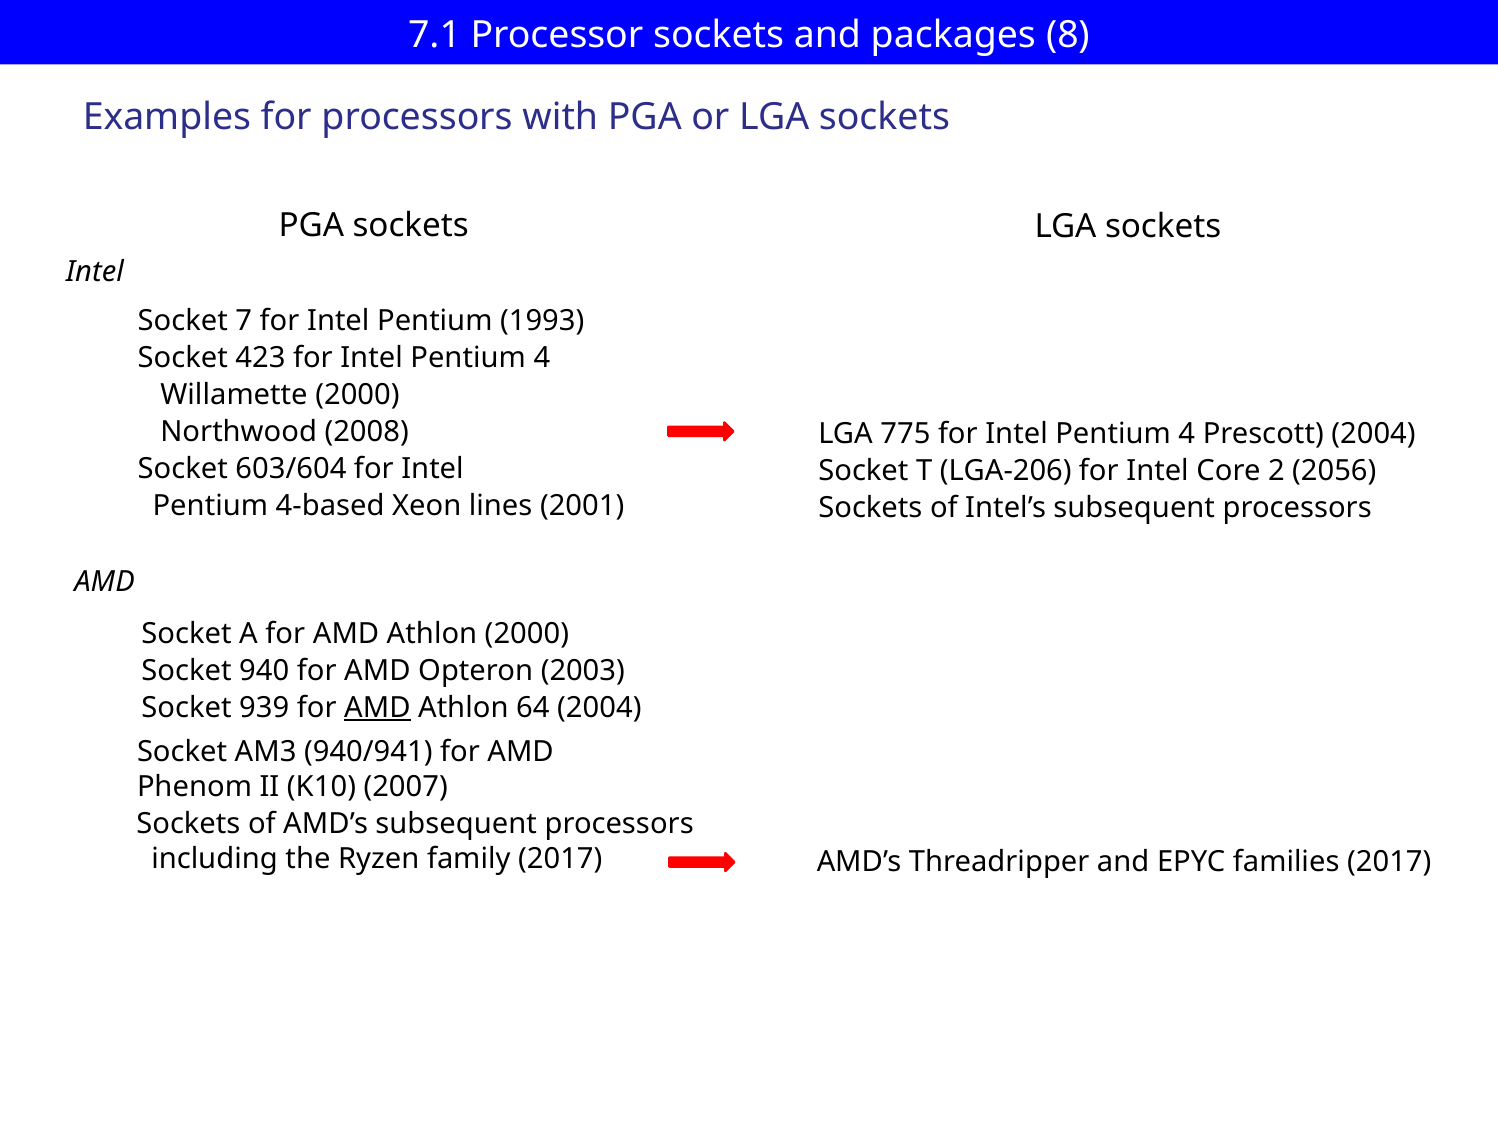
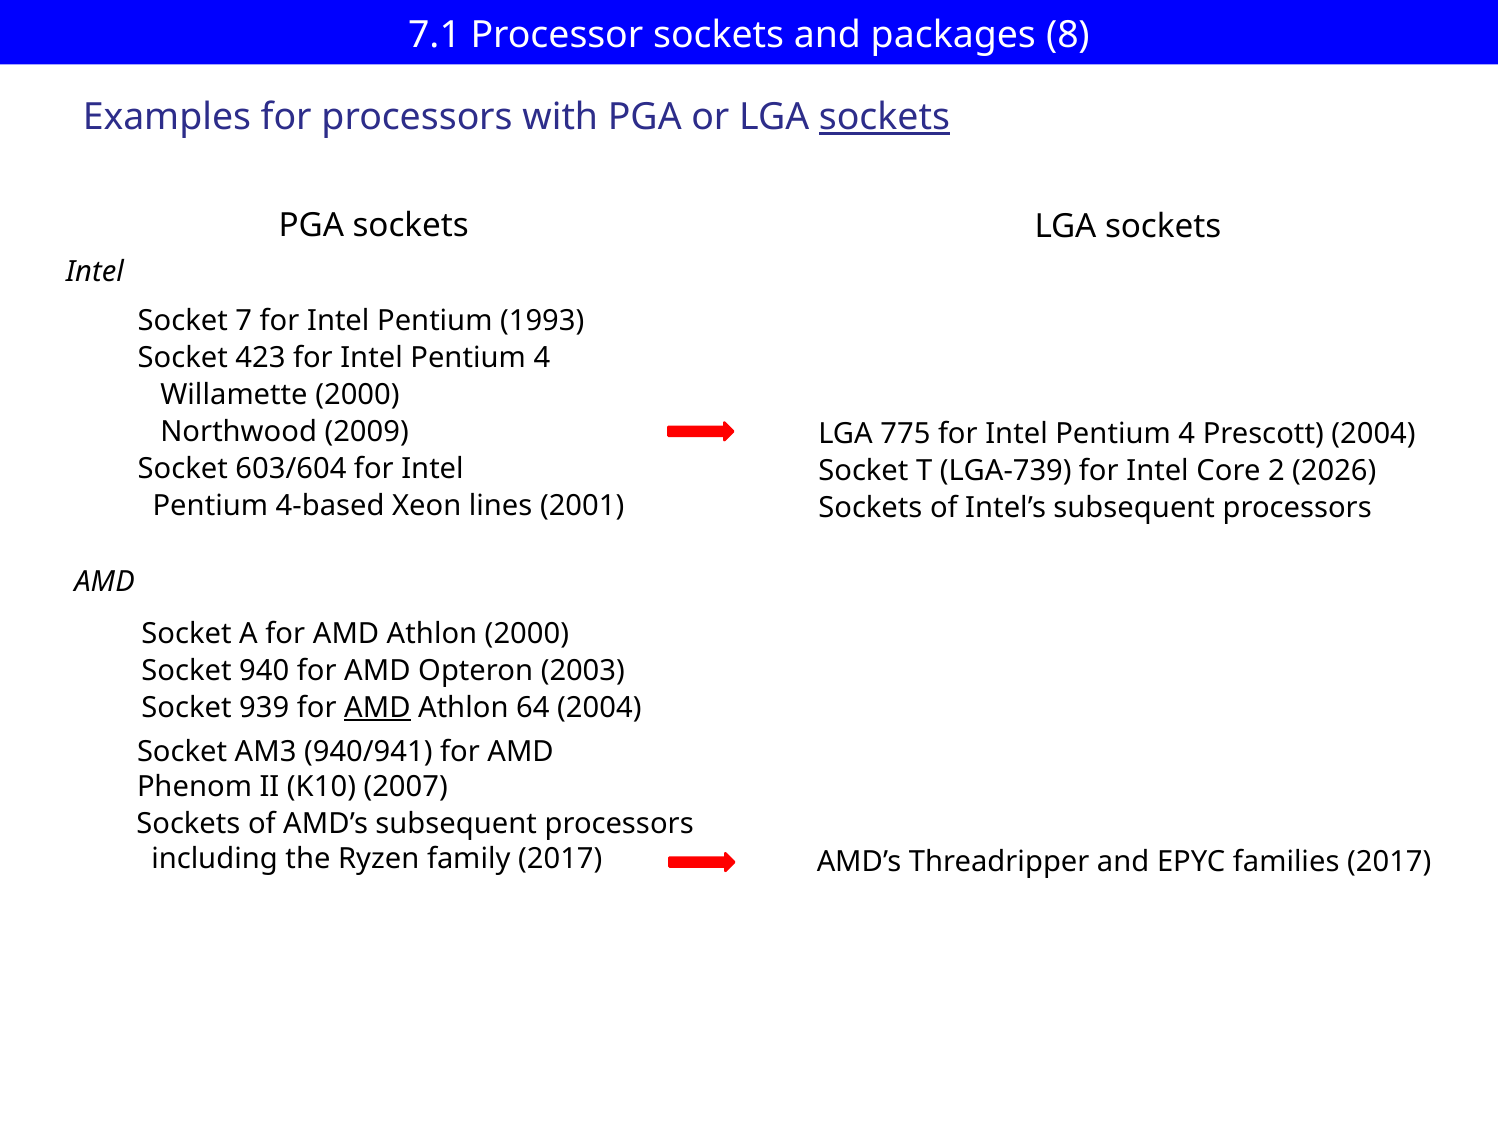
sockets underline: none -> present (884, 118)
2008: 2008 -> 2009 (367, 432)
LGA-206: LGA-206 -> LGA-739 (1006, 471)
2056: 2056 -> 2026 (1334, 471)
